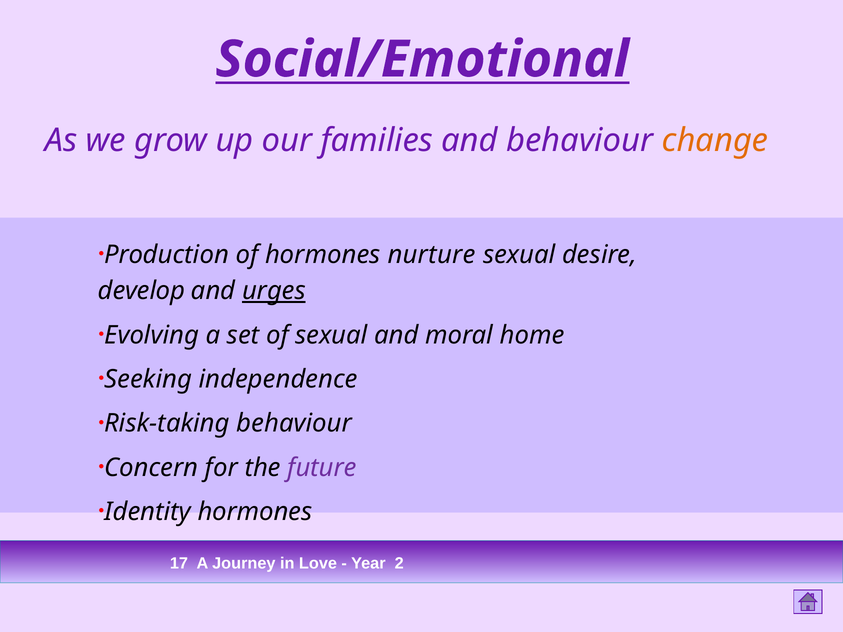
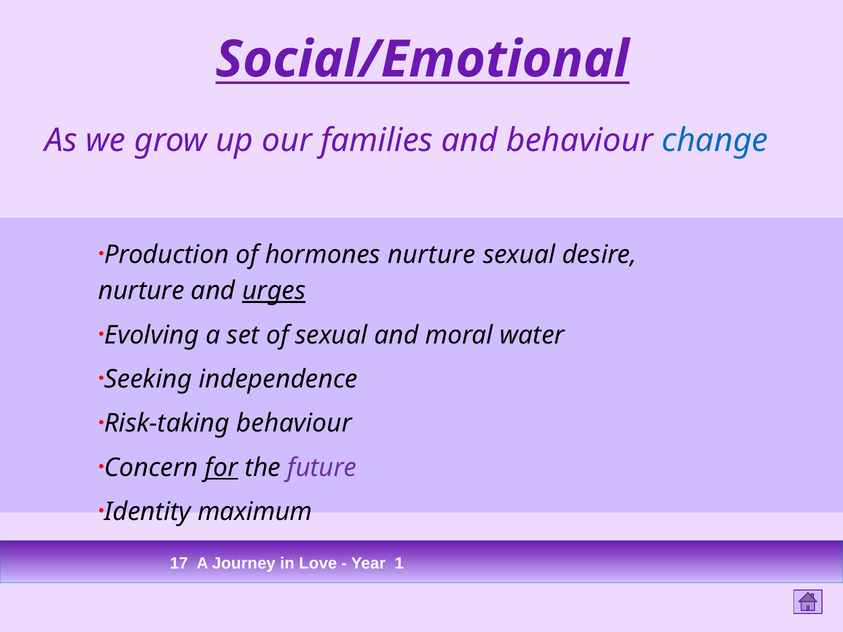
change colour: orange -> blue (715, 141)
develop: develop -> nurture (141, 291)
home: home -> water (532, 335)
for underline: none -> present (221, 468)
hormones: hormones -> maximum (255, 512)
2: 2 -> 1 (399, 564)
